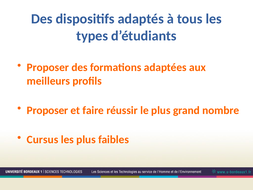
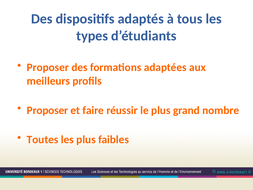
Cursus: Cursus -> Toutes (43, 139)
